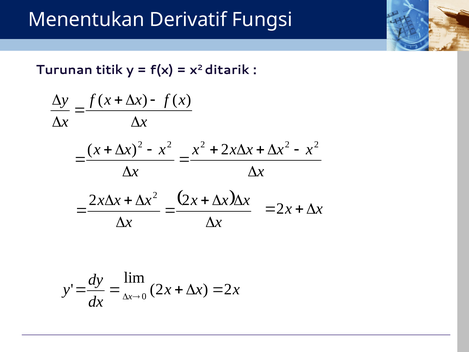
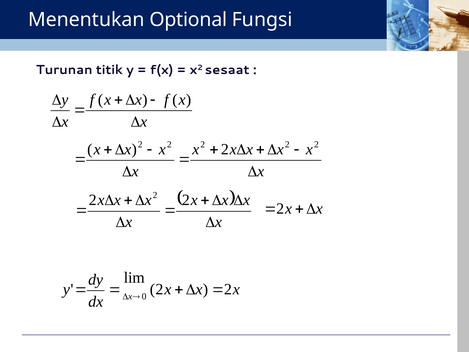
Derivatif: Derivatif -> Optional (188, 20)
ditarik: ditarik -> sesaat (227, 70)
